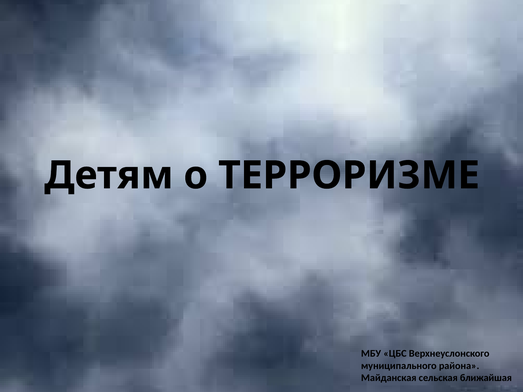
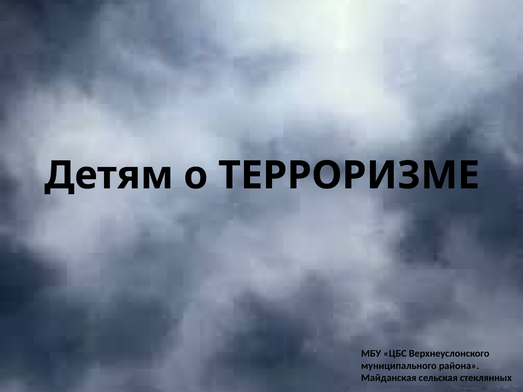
ближайшая: ближайшая -> стеклянных (486, 378)
